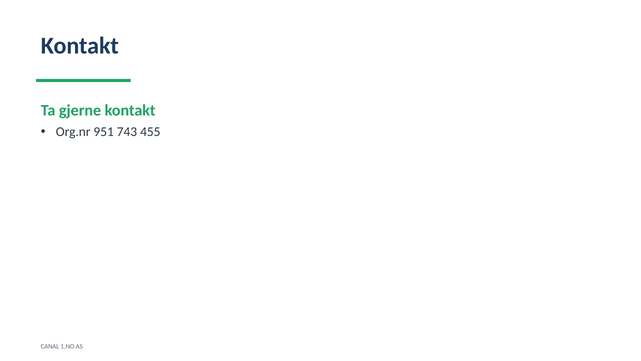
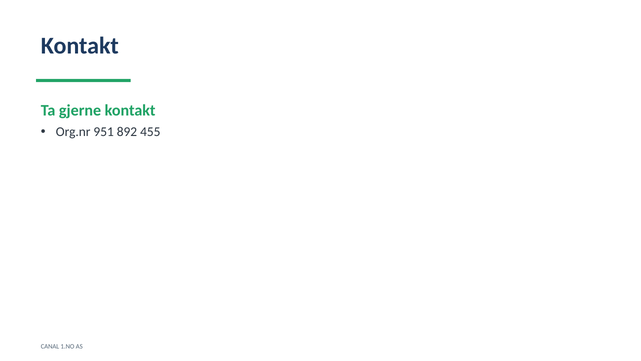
743: 743 -> 892 (127, 132)
